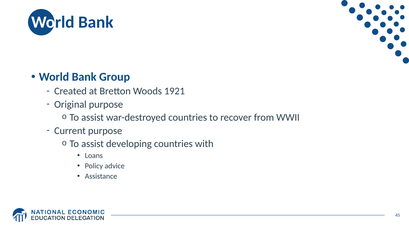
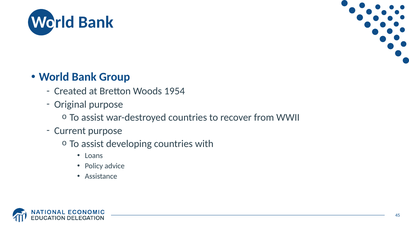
1921: 1921 -> 1954 (175, 91)
